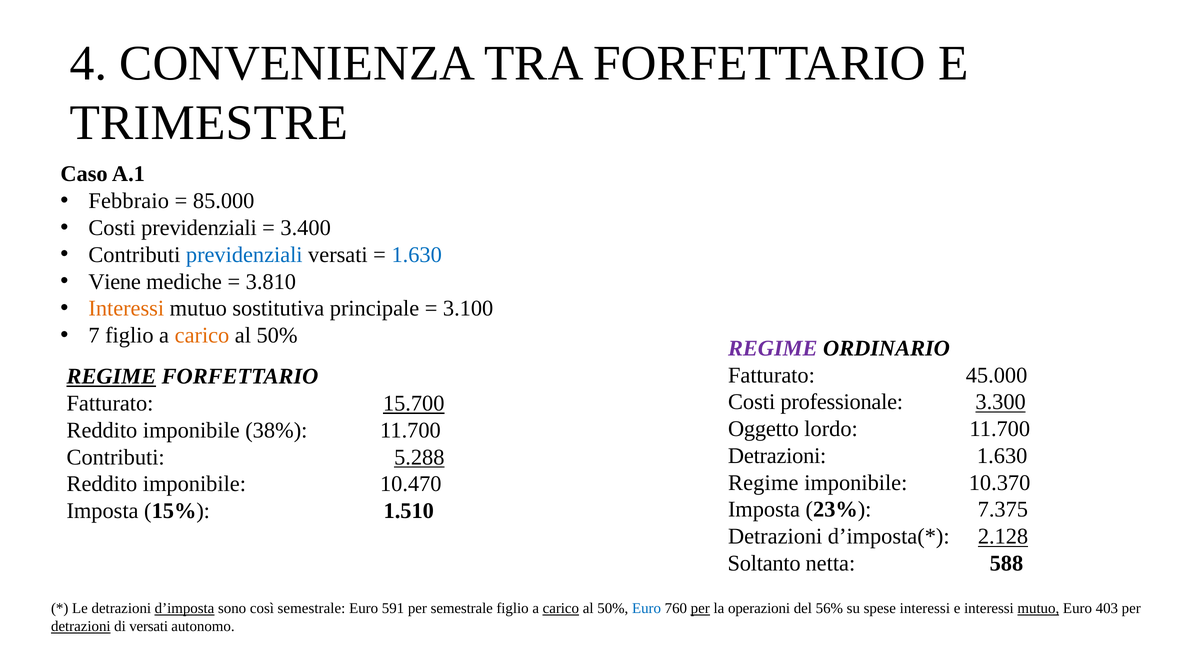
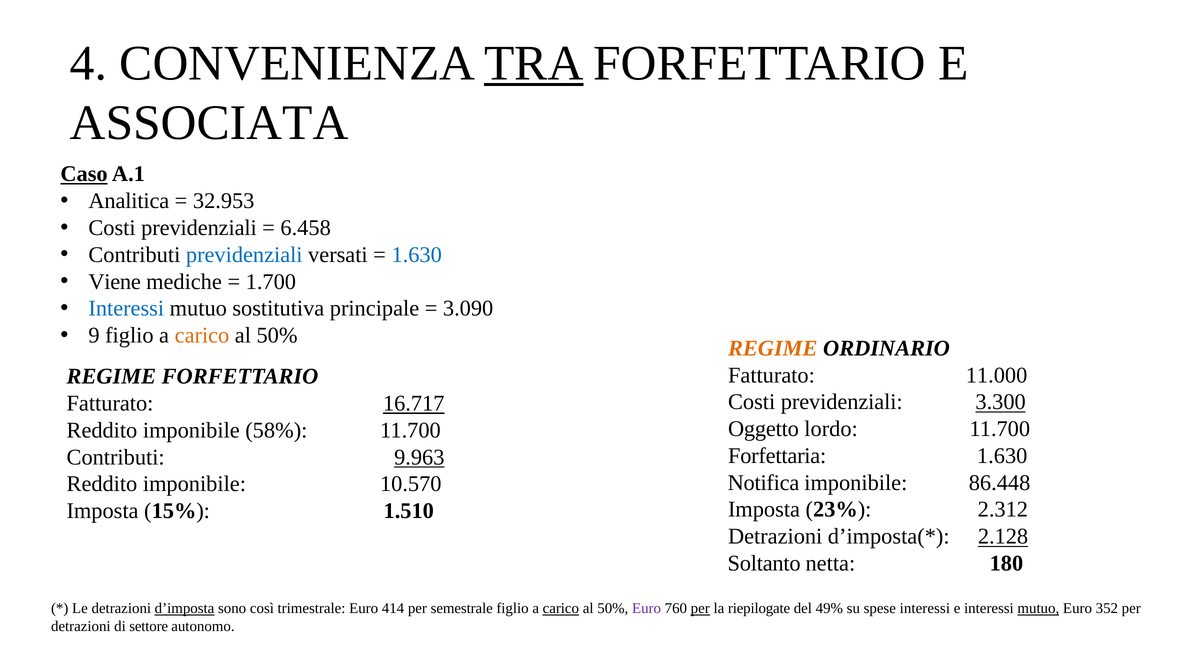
TRA underline: none -> present (534, 63)
TRIMESTRE: TRIMESTRE -> ASSOCIATA (209, 123)
Caso underline: none -> present (84, 174)
Febbraio: Febbraio -> Analitica (129, 201)
85.000: 85.000 -> 32.953 (224, 201)
3.400: 3.400 -> 6.458 (306, 228)
3.810: 3.810 -> 1.700 (271, 281)
Interessi colour: orange -> blue (126, 308)
3.100: 3.100 -> 3.090 (468, 308)
7: 7 -> 9 (94, 335)
REGIME colour: purple -> orange (773, 348)
45.000: 45.000 -> 11.000 (997, 375)
REGIME underline: present -> none (111, 376)
professionale: professionale -> previdenziali (842, 402)
15.700: 15.700 -> 16.717 (414, 403)
38%: 38% -> 58% (276, 430)
Detrazioni: Detrazioni -> Forfettaria (777, 456)
5.288: 5.288 -> 9.963 (419, 457)
Regime: Regime -> Notifica (763, 482)
10.370: 10.370 -> 86.448 (1000, 482)
10.470: 10.470 -> 10.570 (411, 484)
7.375: 7.375 -> 2.312 (1003, 509)
588: 588 -> 180 (1006, 563)
così semestrale: semestrale -> trimestrale (312, 608)
591: 591 -> 414 (393, 608)
Euro colour: blue -> purple (647, 608)
operazioni: operazioni -> riepilogate (759, 608)
56%: 56% -> 49% (829, 608)
403: 403 -> 352 (1107, 608)
detrazioni underline: present -> none (81, 626)
di versati: versati -> settore (149, 626)
